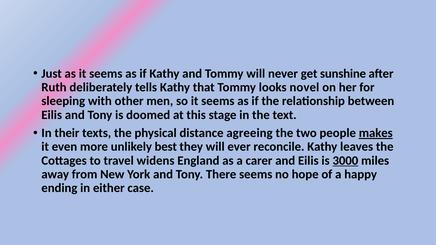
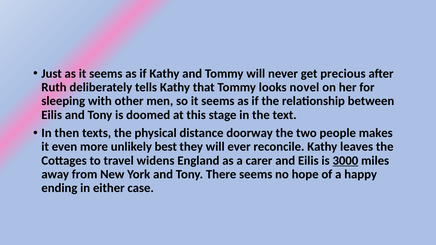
sunshine: sunshine -> precious (343, 74)
their: their -> then (67, 133)
agreeing: agreeing -> doorway (250, 133)
makes underline: present -> none (376, 133)
